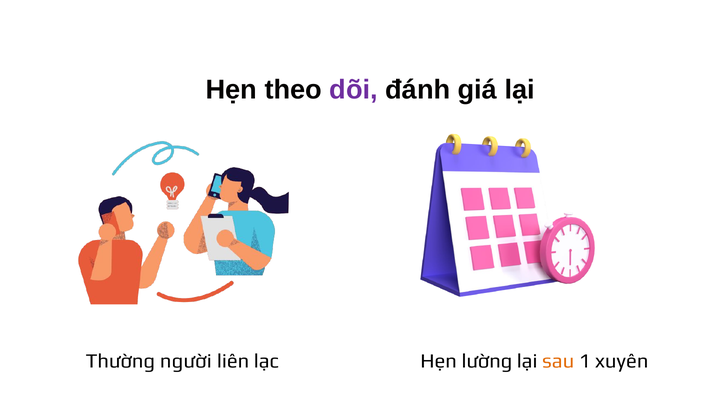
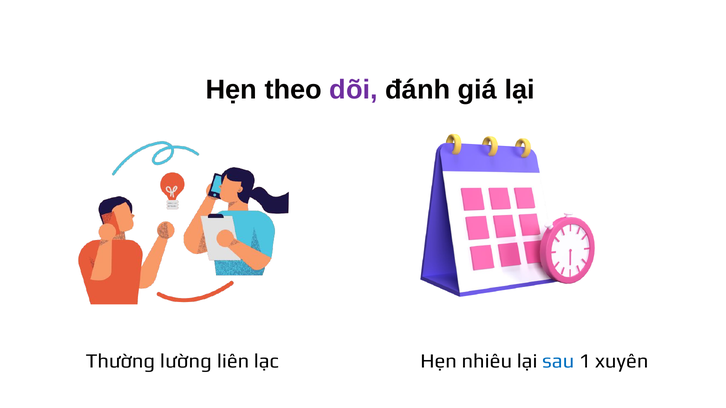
người: người -> lường (186, 362)
lường: lường -> nhiêu (487, 362)
sau colour: orange -> blue (558, 362)
